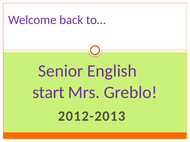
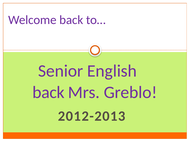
start: start -> back (48, 93)
